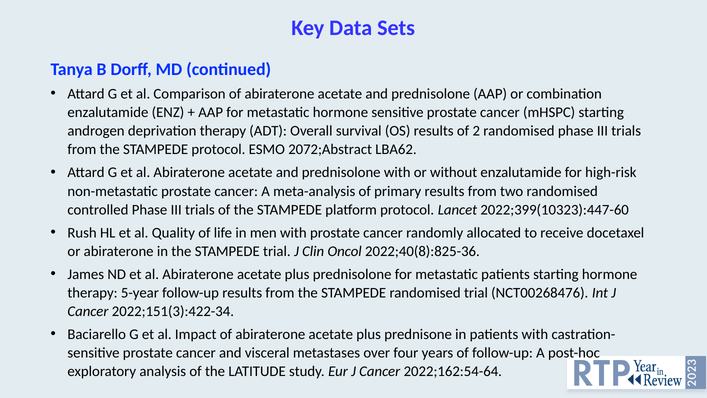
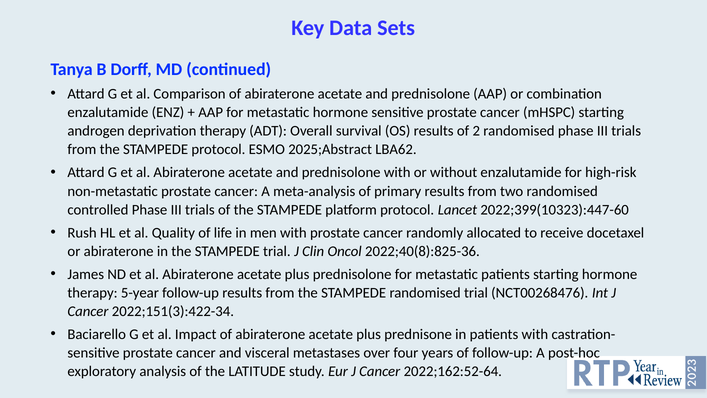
2072;Abstract: 2072;Abstract -> 2025;Abstract (330, 149)
2022;162:54-64: 2022;162:54-64 -> 2022;162:52-64 (453, 371)
